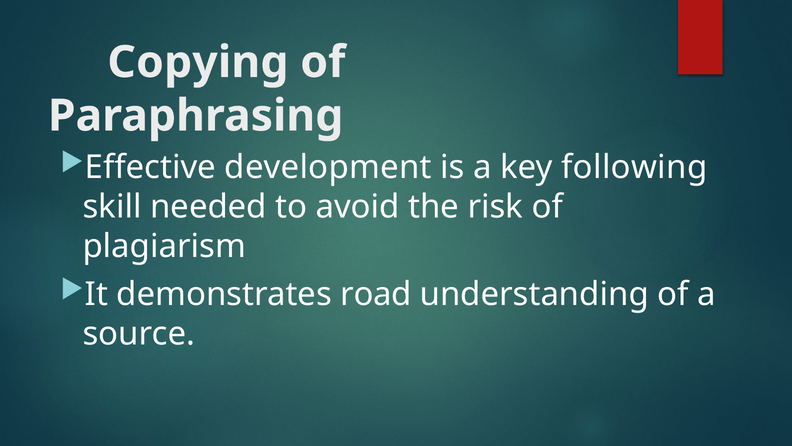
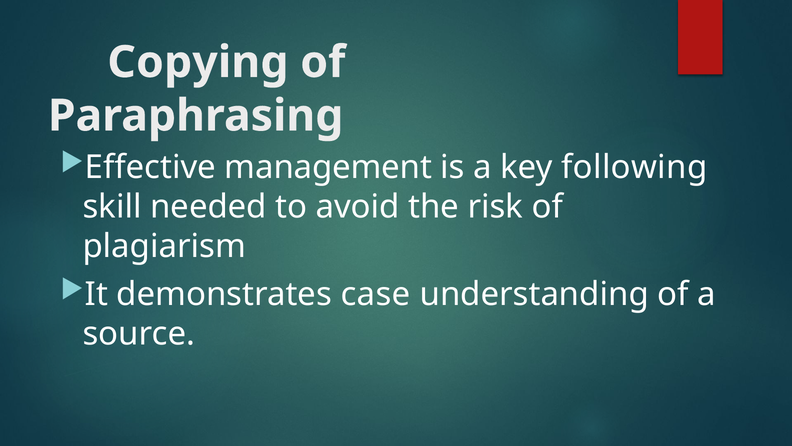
development: development -> management (328, 167)
road: road -> case (376, 294)
